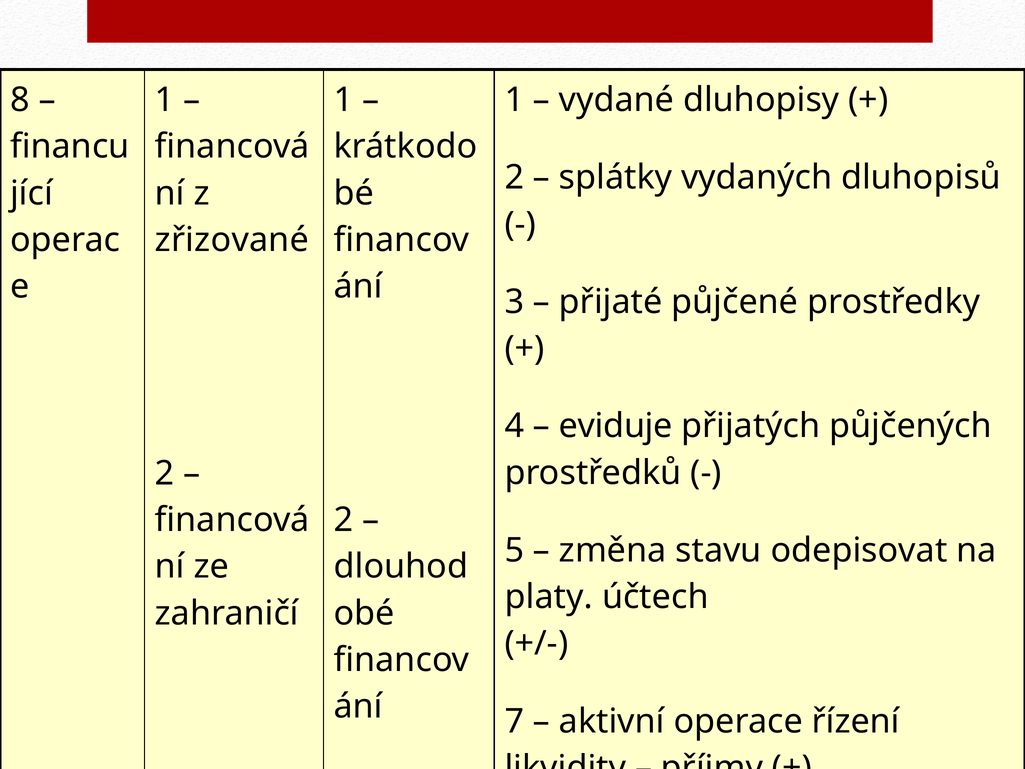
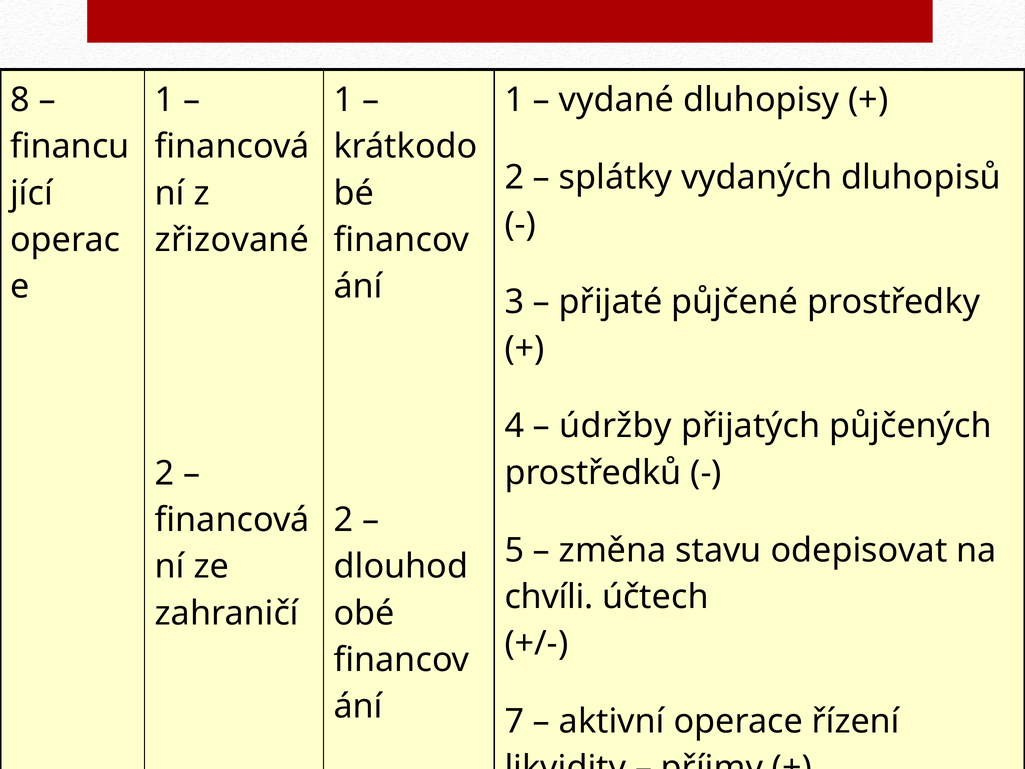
eviduje: eviduje -> údržby (615, 426)
platy: platy -> chvíli (549, 597)
